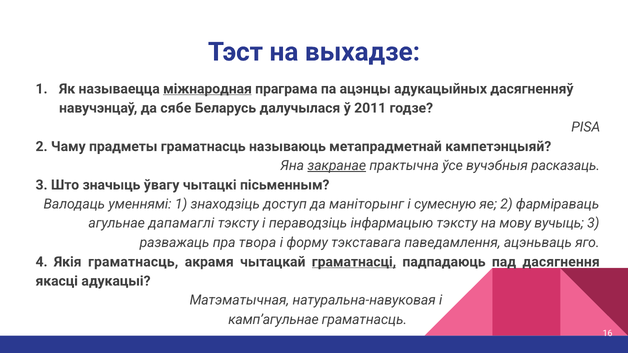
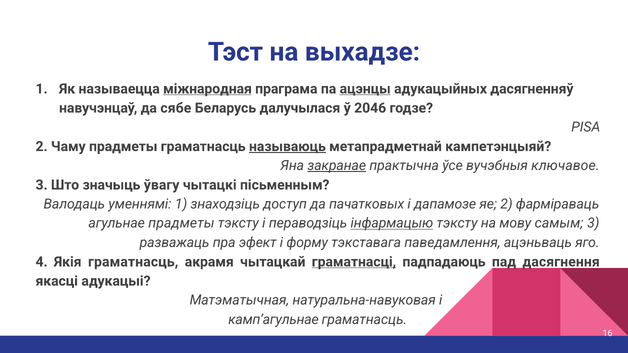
ацэнцы underline: none -> present (365, 89)
2011: 2011 -> 2046 (370, 108)
называюць underline: none -> present (287, 147)
расказаць: расказаць -> ключавое (565, 166)
маніторынг: маніторынг -> пачатковых (367, 204)
сумесную: сумесную -> дапамозе (445, 204)
агульнае дапамаглі: дапамаглі -> прадметы (181, 224)
інфармацыю underline: none -> present (392, 224)
вучыць: вучыць -> самым (559, 224)
твора: твора -> эфект (258, 243)
